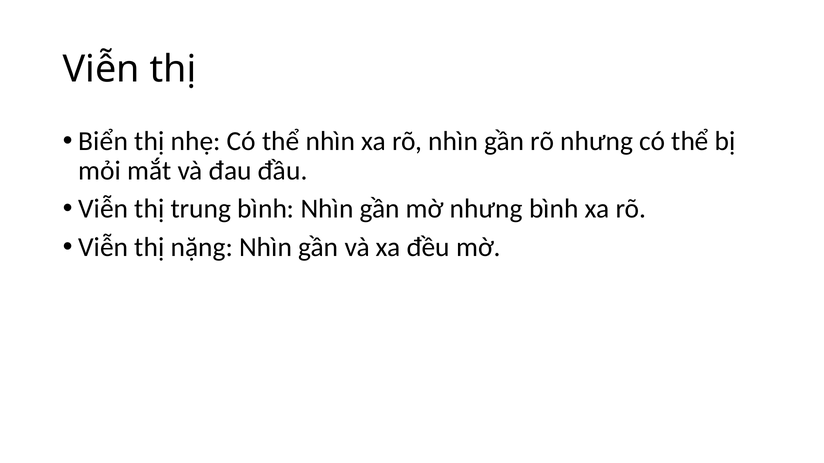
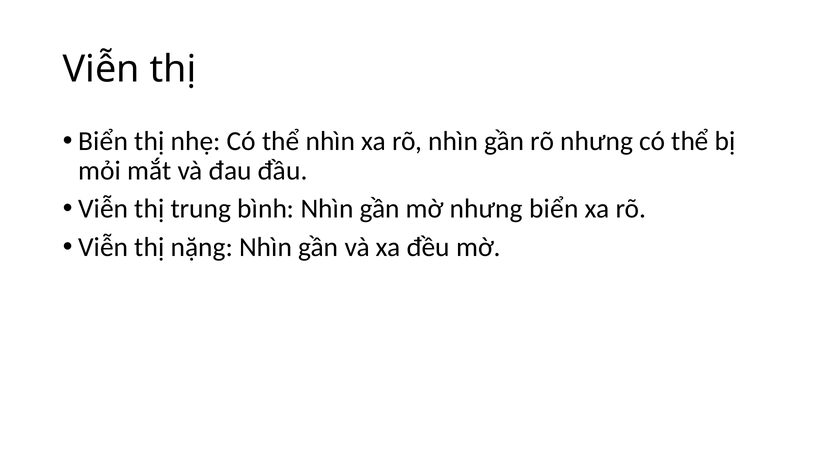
nhưng bình: bình -> biển (554, 209)
